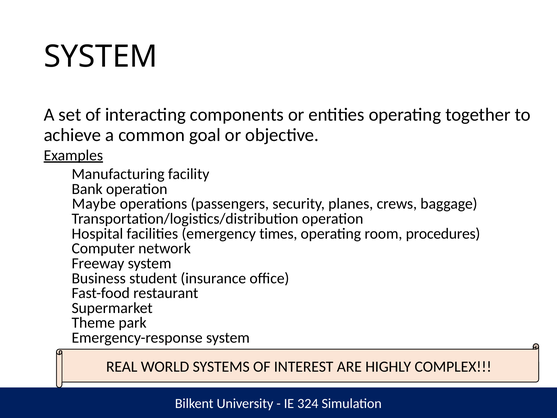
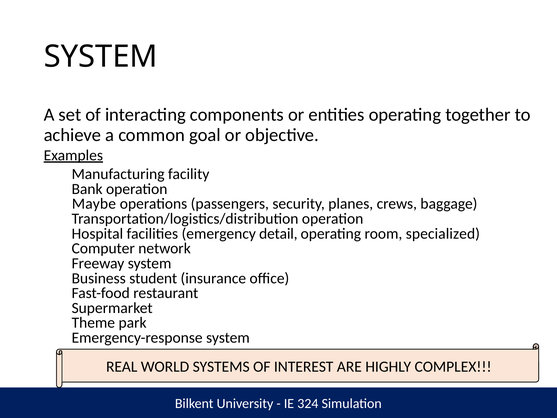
times: times -> detail (278, 233)
procedures: procedures -> specialized (443, 233)
